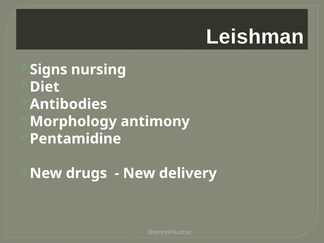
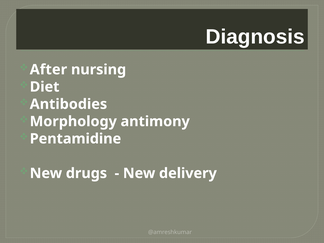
Leishman: Leishman -> Diagnosis (255, 37)
Signs: Signs -> After (48, 70)
